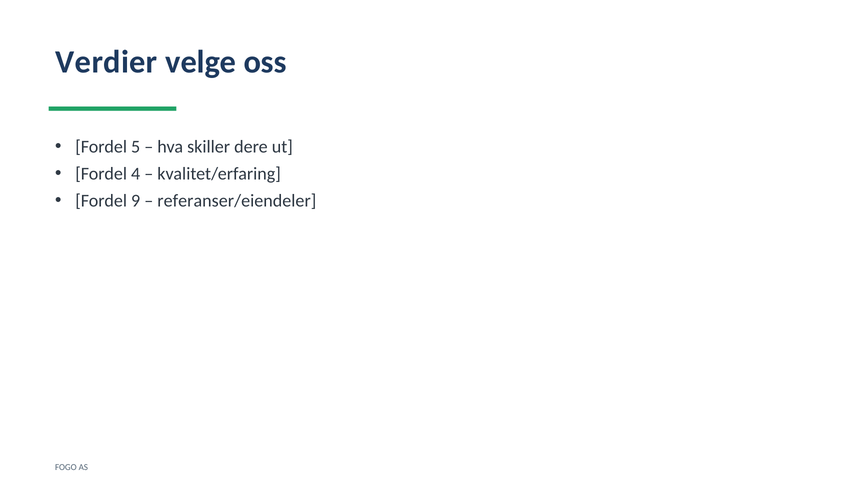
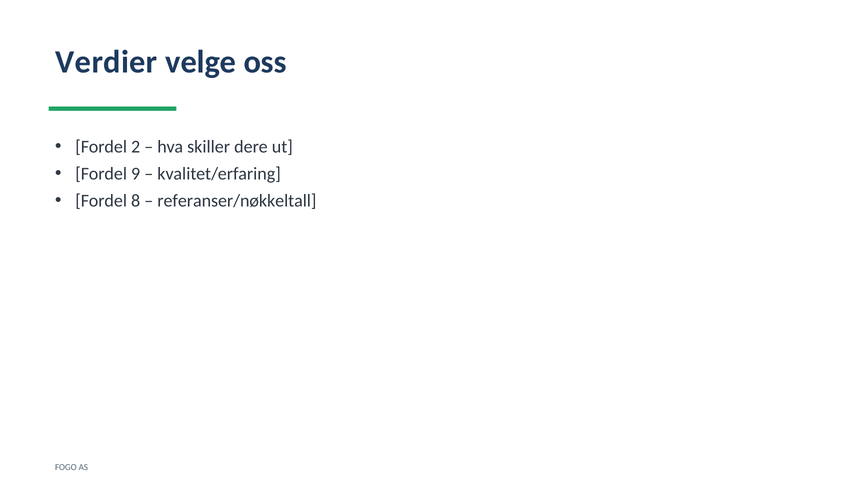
5: 5 -> 2 (136, 147)
4: 4 -> 9 (136, 174)
9: 9 -> 8 (136, 201)
referanser/eiendeler: referanser/eiendeler -> referanser/nøkkeltall (237, 201)
